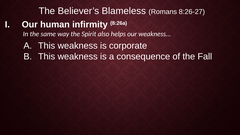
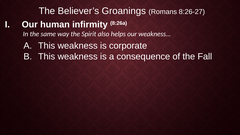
Blameless: Blameless -> Groanings (124, 11)
